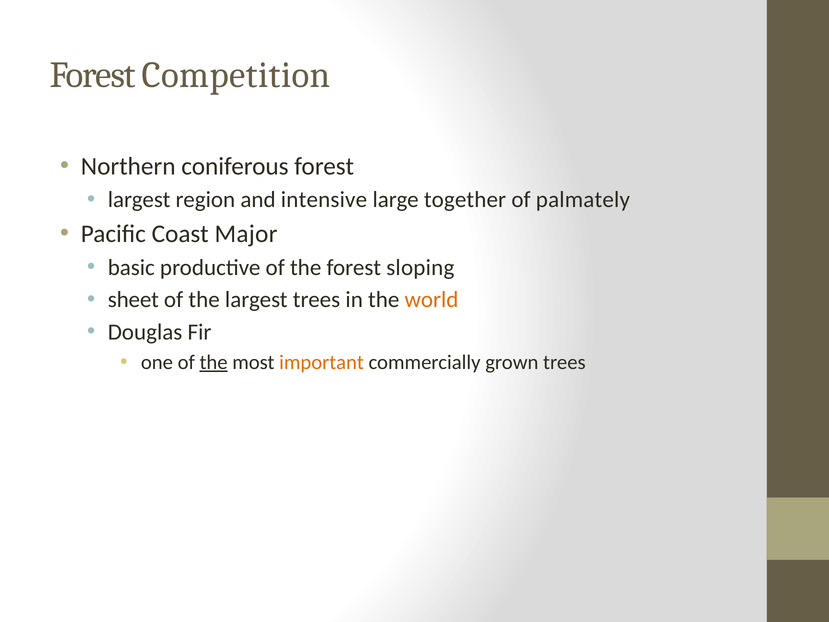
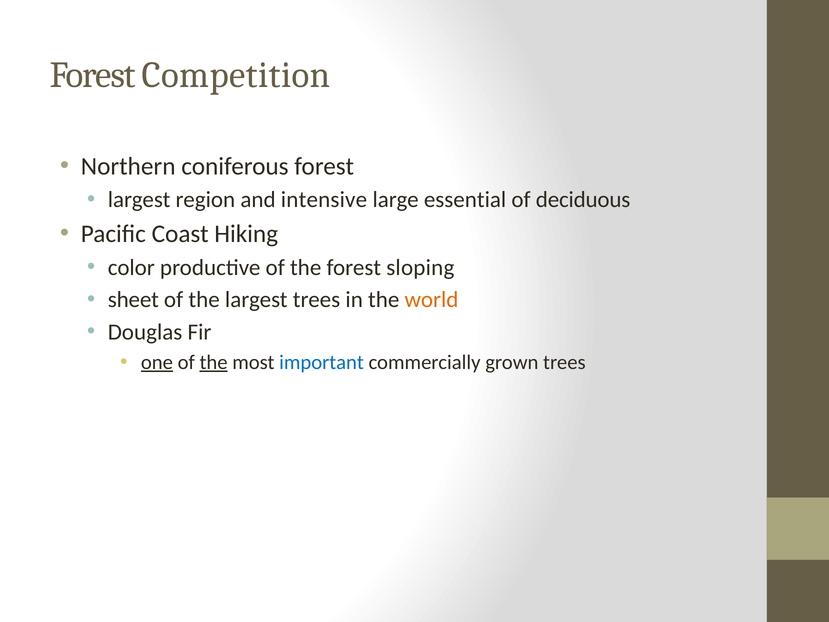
together: together -> essential (465, 200)
palmately: palmately -> deciduous (583, 200)
Major: Major -> Hiking (246, 234)
basic: basic -> color (131, 267)
one underline: none -> present (157, 362)
important colour: orange -> blue (322, 362)
